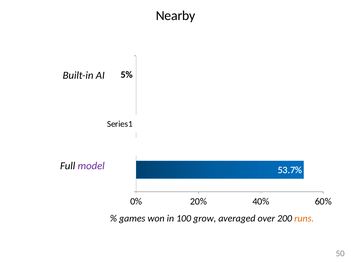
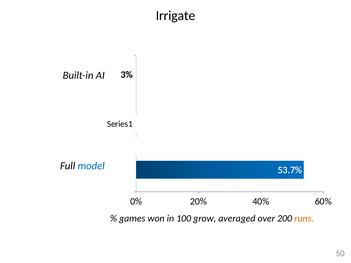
Nearby: Nearby -> Irrigate (176, 16)
5%: 5% -> 3% (127, 75)
model colour: purple -> blue (91, 166)
